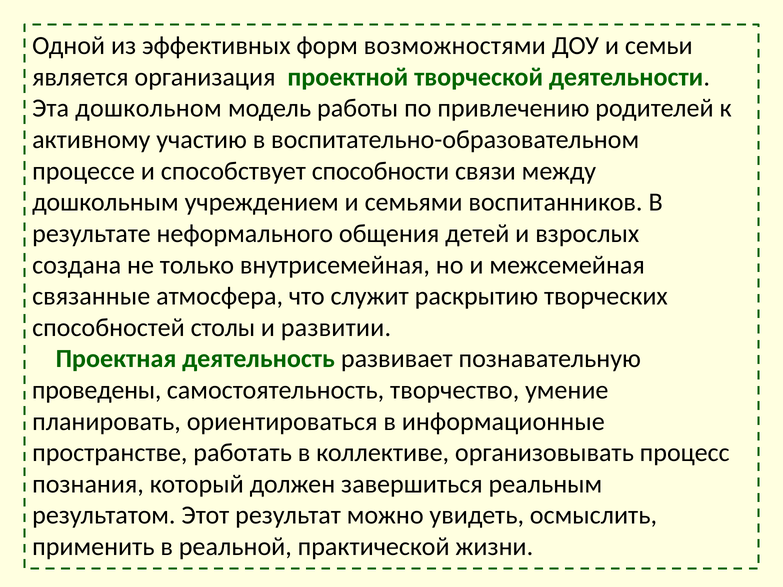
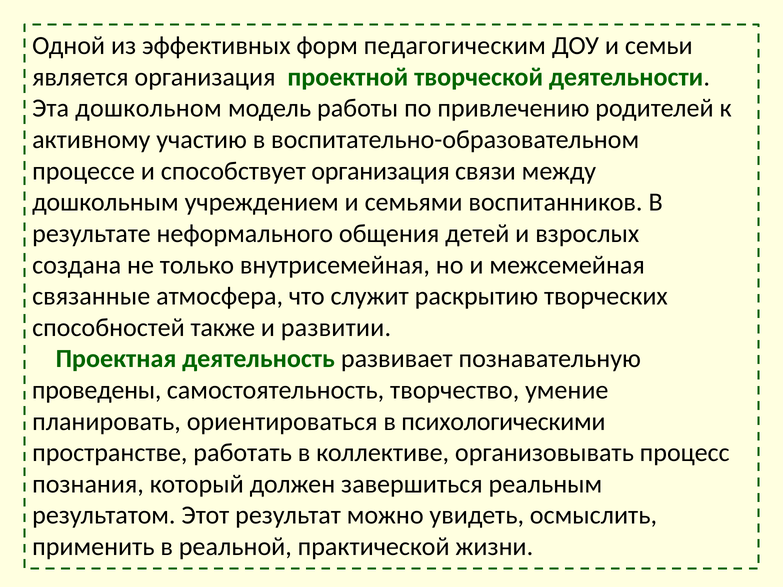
возможностями: возможностями -> педагогическим (455, 46)
способствует способности: способности -> организация (381, 171)
столы: столы -> также (223, 328)
информационные: информационные -> психологическими (503, 422)
